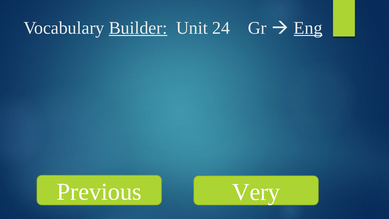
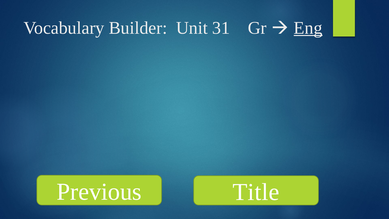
Builder underline: present -> none (138, 28)
24: 24 -> 31 (221, 28)
Very: Very -> Title (256, 192)
